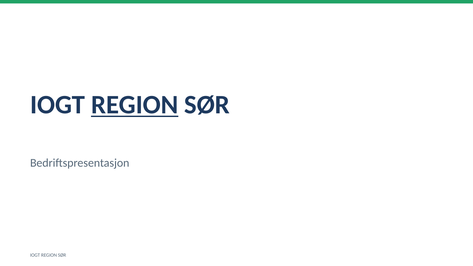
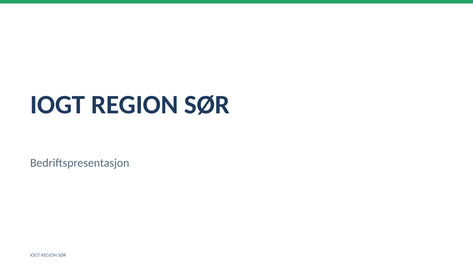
REGION underline: present -> none (135, 105)
